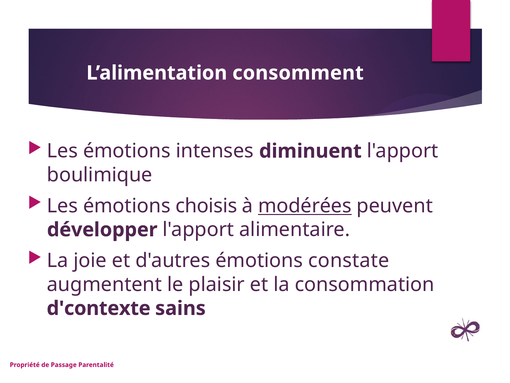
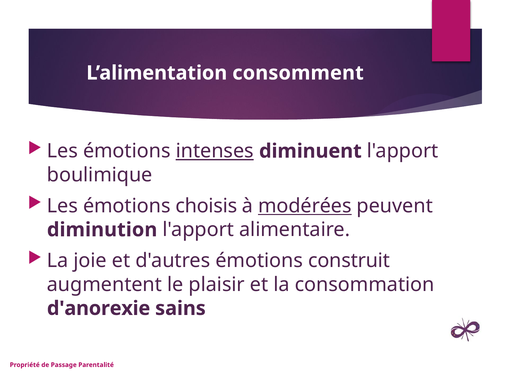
intenses underline: none -> present (215, 151)
développer: développer -> diminution (102, 229)
constate: constate -> construit (349, 260)
d'contexte: d'contexte -> d'anorexie (99, 308)
